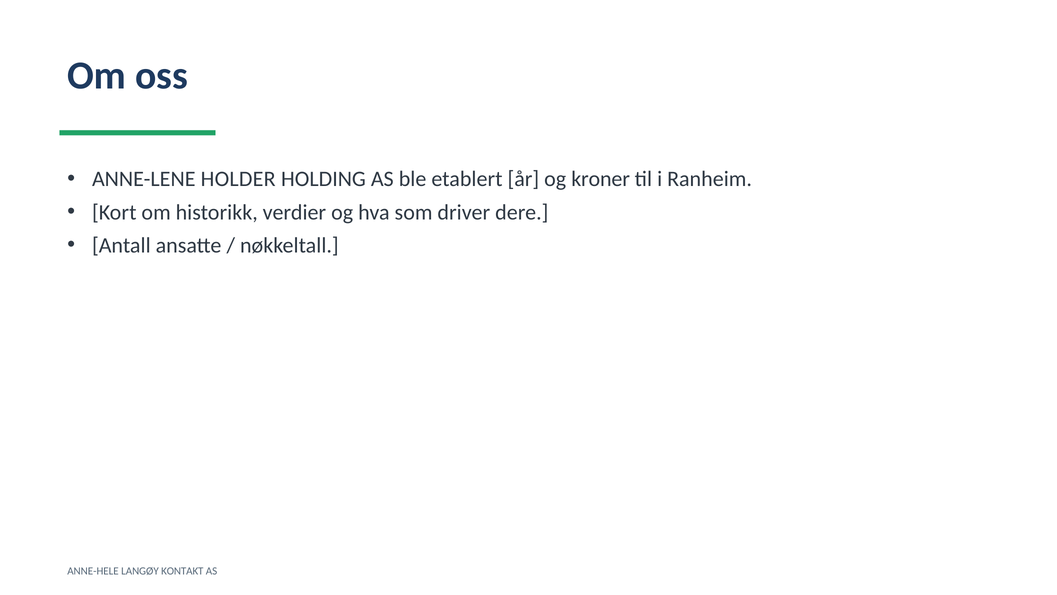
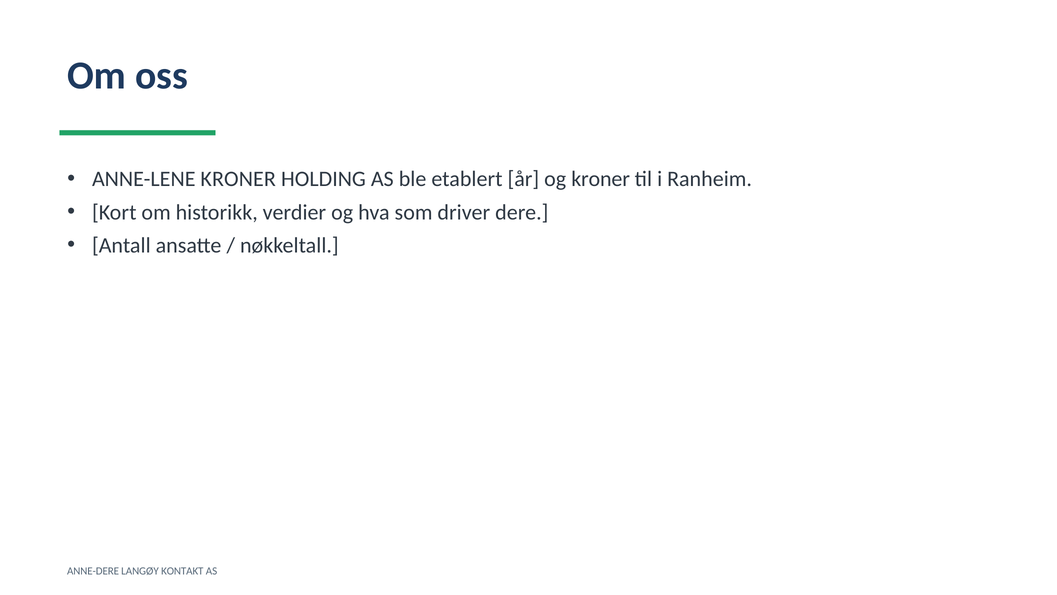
ANNE-LENE HOLDER: HOLDER -> KRONER (238, 179)
ANNE-HELE: ANNE-HELE -> ANNE-DERE (93, 570)
